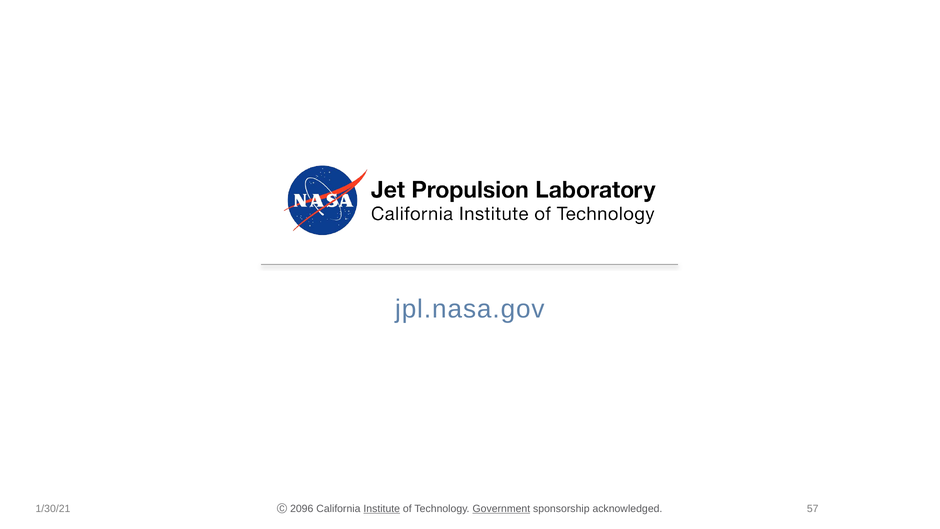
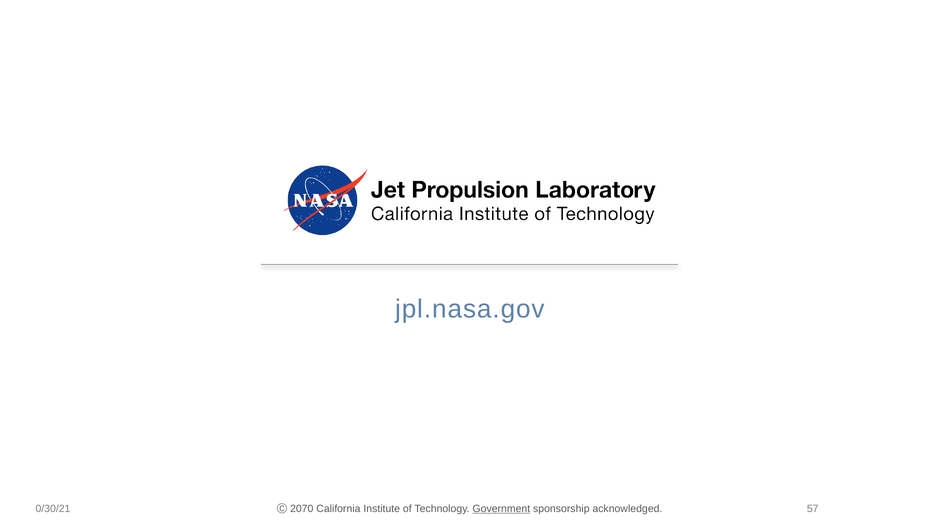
1/30/21: 1/30/21 -> 0/30/21 (53, 509)
2096: 2096 -> 2070 (302, 509)
Institute underline: present -> none (382, 509)
